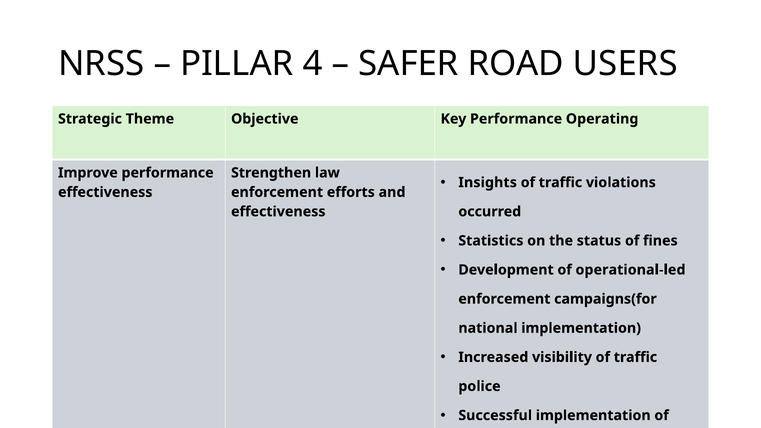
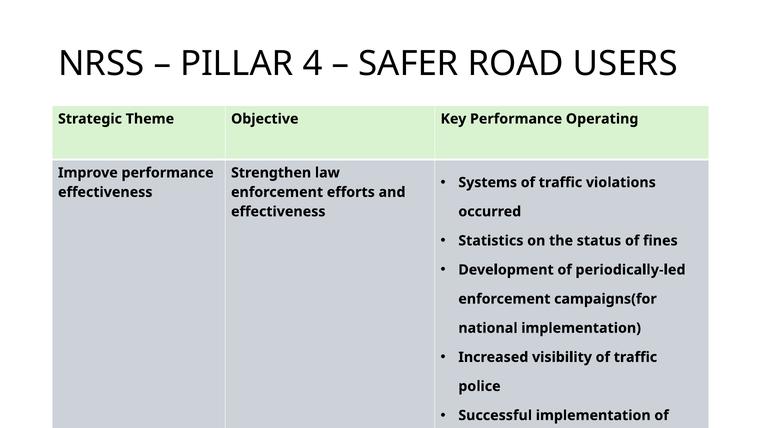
Insights: Insights -> Systems (488, 182)
operational-led: operational-led -> periodically-led (630, 270)
